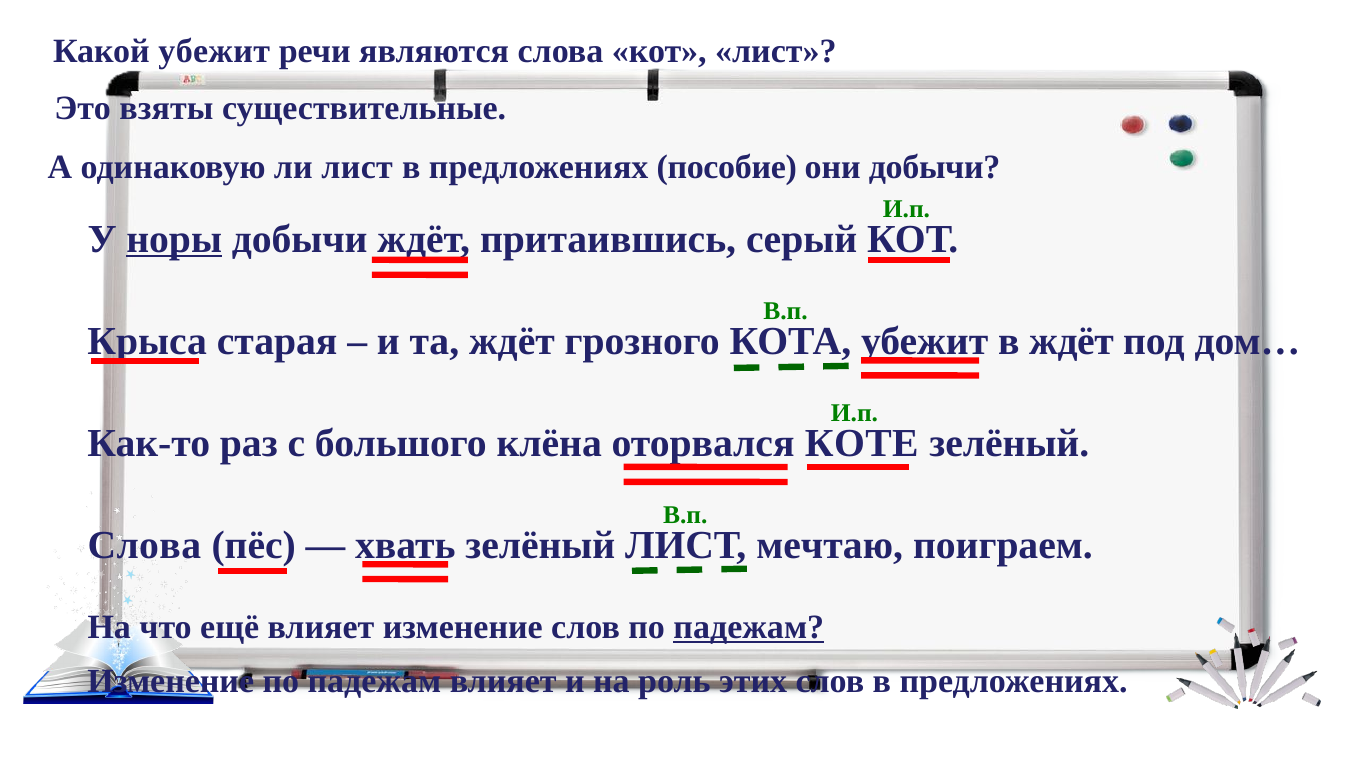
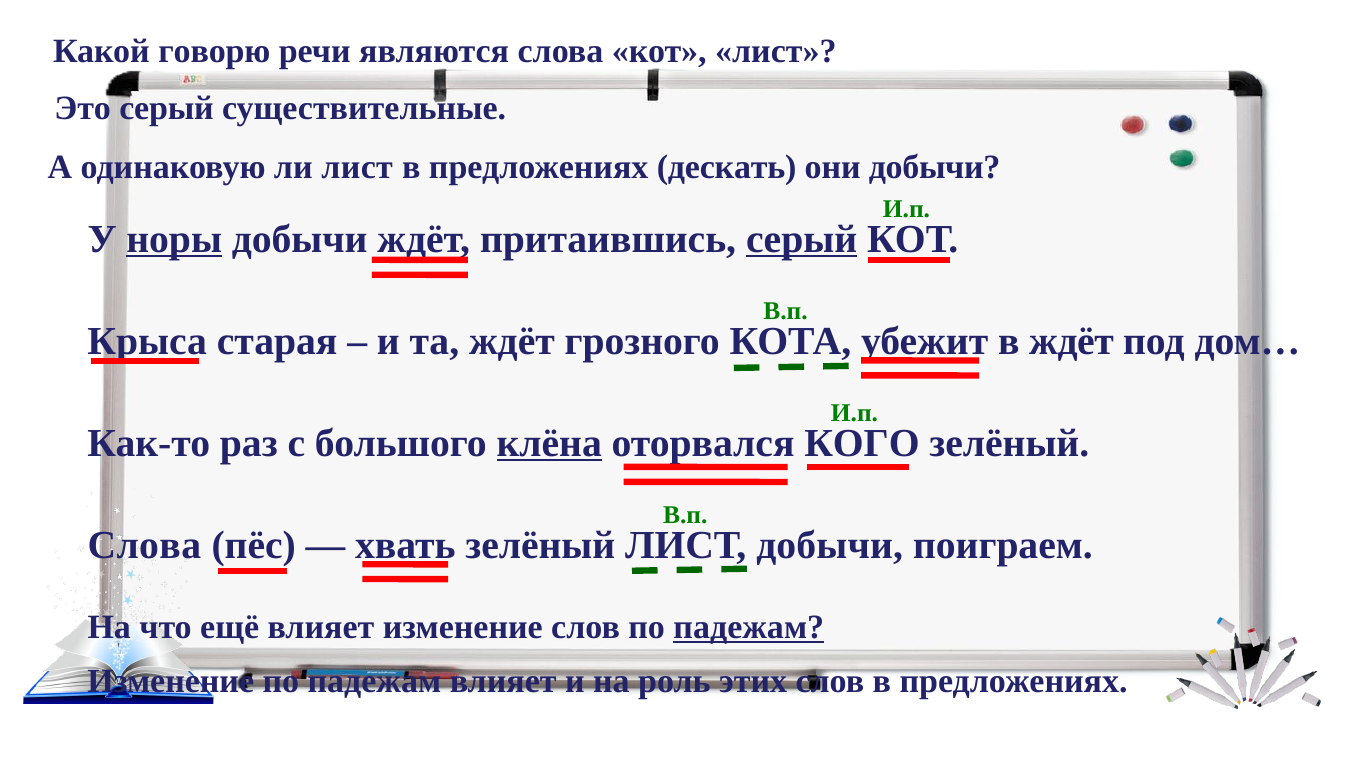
Какой убежит: убежит -> говорю (214, 51)
Это взяты: взяты -> серый (167, 108)
пособие: пособие -> дескать (727, 168)
серый underline: none -> present (802, 239)
клёна underline: none -> present (549, 443)
КОТЕ: КОТЕ -> КОГО (862, 443)
ЛИСТ мечтаю: мечтаю -> добычи (830, 545)
